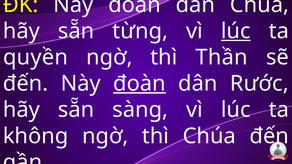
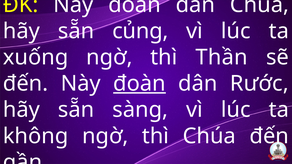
từng: từng -> củng (140, 31)
lúc underline: present -> none (236, 31)
quyền: quyền -> xuống (36, 57)
